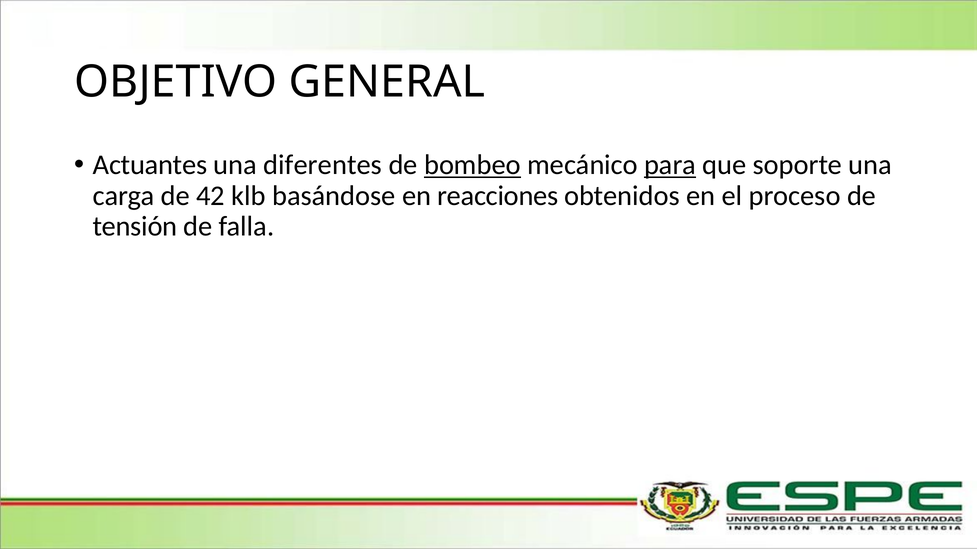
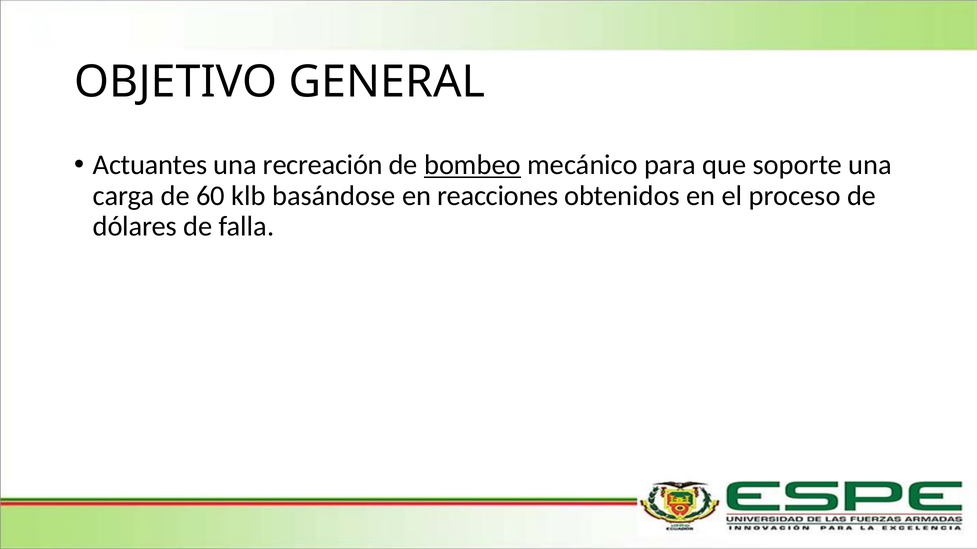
diferentes: diferentes -> recreación (323, 165)
para underline: present -> none (670, 165)
42: 42 -> 60 (210, 196)
tensión: tensión -> dólares (135, 227)
